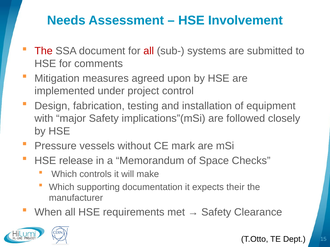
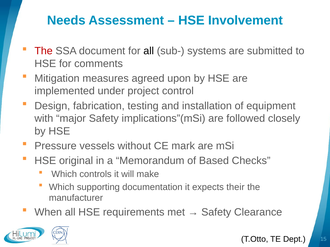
all colour: red -> black (149, 51)
release: release -> original (76, 161)
Space: Space -> Based (214, 161)
